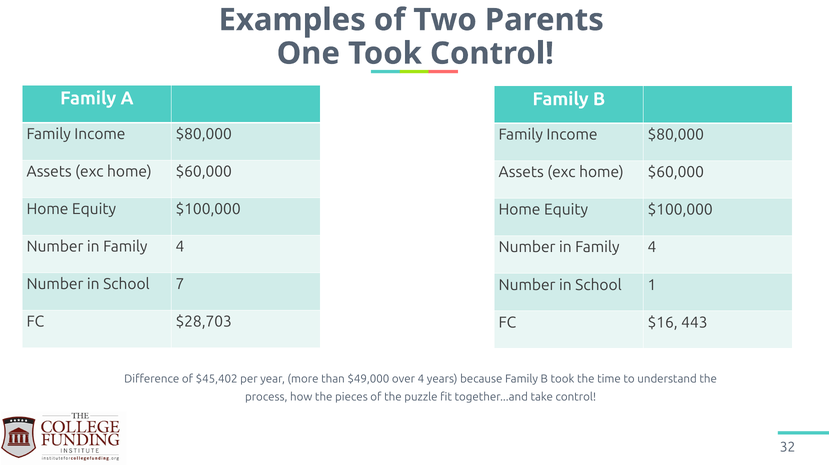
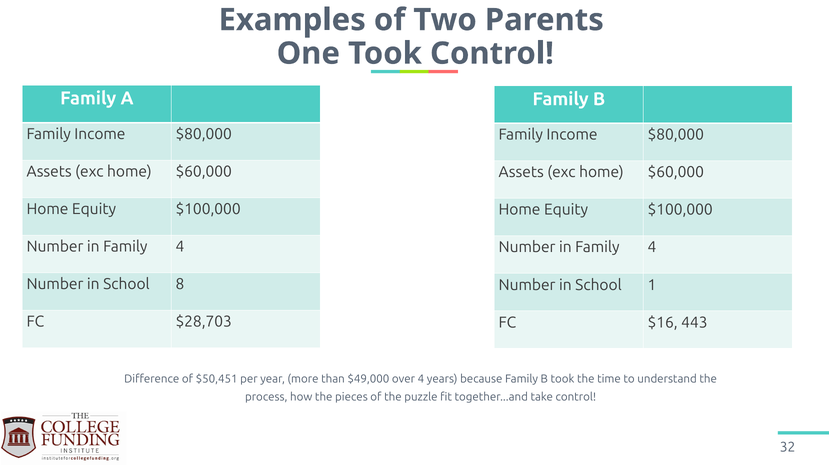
7: 7 -> 8 (180, 284)
$45,402: $45,402 -> $50,451 (217, 379)
